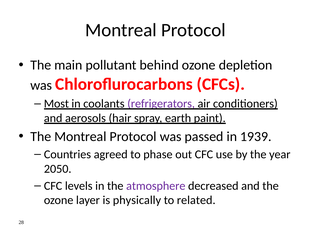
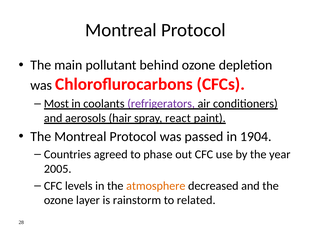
earth: earth -> react (178, 118)
1939: 1939 -> 1904 (256, 137)
2050: 2050 -> 2005 (58, 169)
atmosphere colour: purple -> orange (156, 186)
physically: physically -> rainstorm (137, 200)
